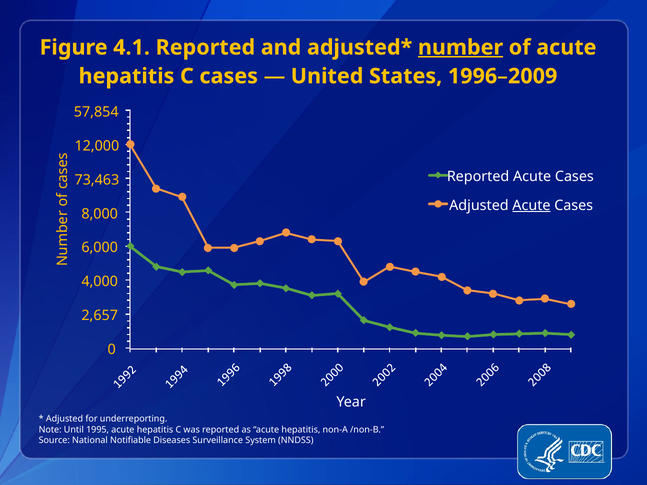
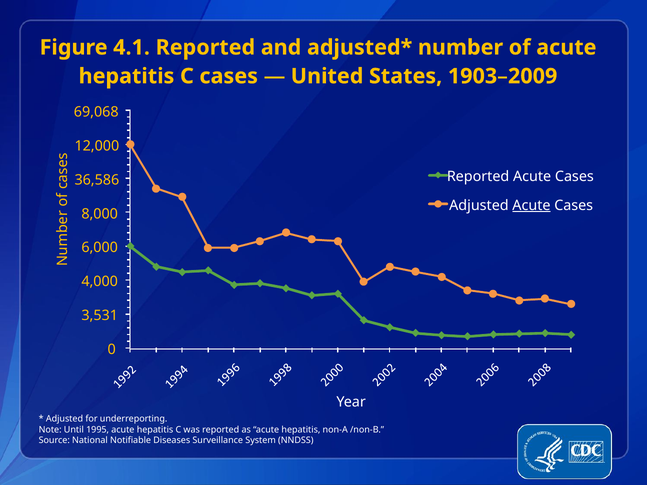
number underline: present -> none (461, 47)
1996–2009: 1996–2009 -> 1903–2009 (503, 76)
57,854: 57,854 -> 69,068 (96, 112)
73,463: 73,463 -> 36,586 (97, 180)
2,657: 2,657 -> 3,531 (100, 316)
